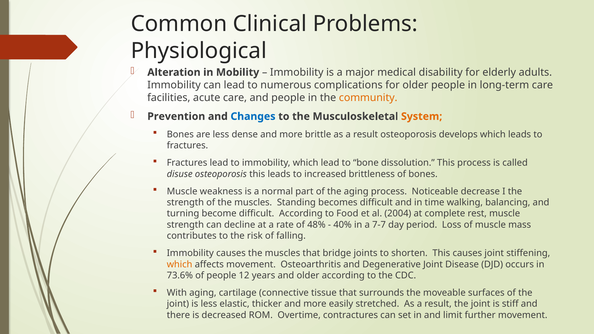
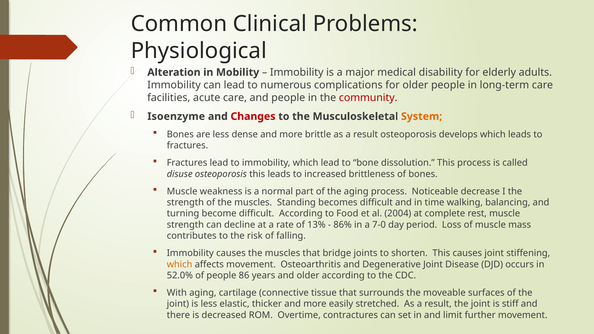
community colour: orange -> red (368, 98)
Prevention: Prevention -> Isoenzyme (176, 116)
Changes colour: blue -> red (253, 116)
48%: 48% -> 13% (316, 225)
40%: 40% -> 86% (343, 225)
7-7: 7-7 -> 7-0 (379, 225)
73.6%: 73.6% -> 52.0% (180, 276)
12: 12 -> 86 (244, 276)
